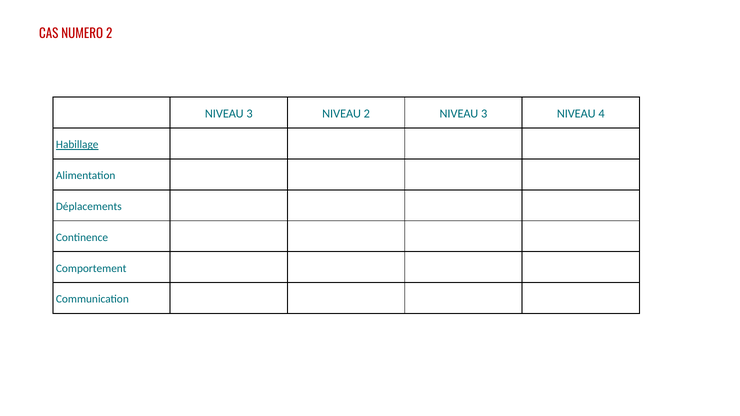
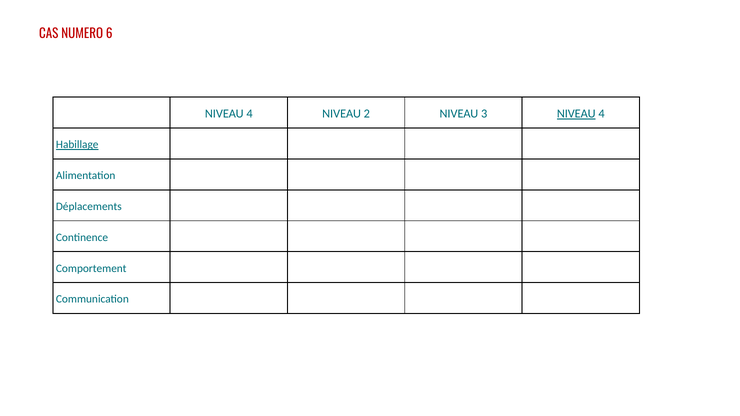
NUMERO 2: 2 -> 6 (109, 34)
3: 3 -> 4 (250, 114)
NIVEAU underline: none -> present (576, 114)
